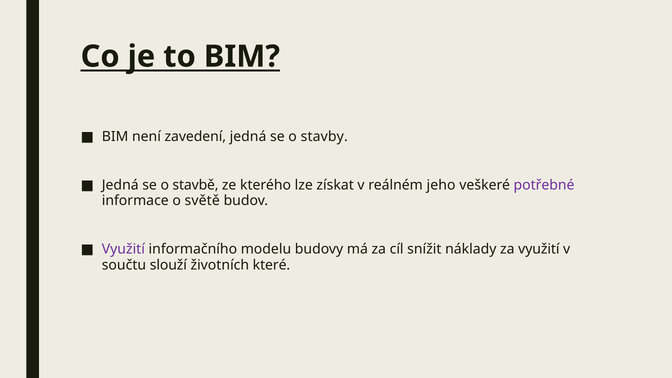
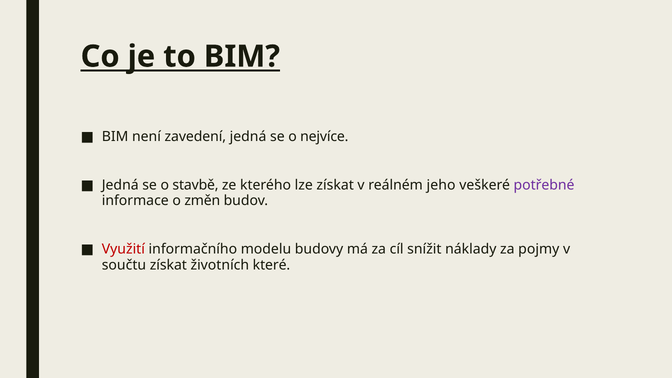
stavby: stavby -> nejvíce (324, 137)
světě: světě -> změn (202, 201)
Využití colour: purple -> red (123, 249)
za využití: využití -> pojmy (539, 249)
součtu slouží: slouží -> získat (168, 265)
